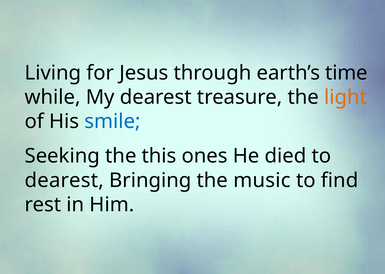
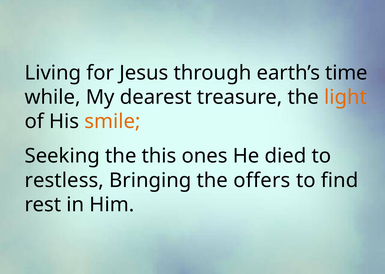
smile colour: blue -> orange (113, 122)
dearest: dearest -> restless (64, 181)
music: music -> offers (262, 181)
